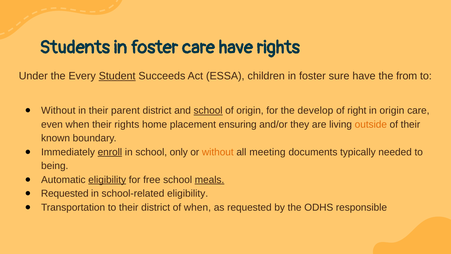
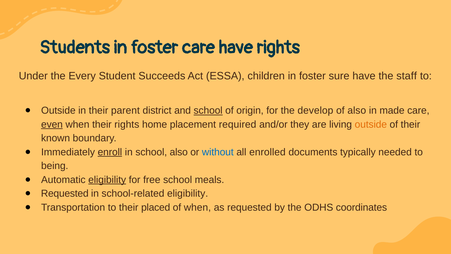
Student underline: present -> none (117, 76)
from: from -> staff (407, 76)
Without: Without -> Outside (58, 110)
of right: right -> also (357, 110)
in origin: origin -> made (392, 110)
even underline: none -> present (52, 124)
ensuring: ensuring -> required (238, 124)
school only: only -> also (179, 152)
without colour: orange -> blue (218, 152)
meeting: meeting -> enrolled (267, 152)
meals underline: present -> none (210, 180)
their district: district -> placed (156, 207)
responsible: responsible -> coordinates (361, 207)
